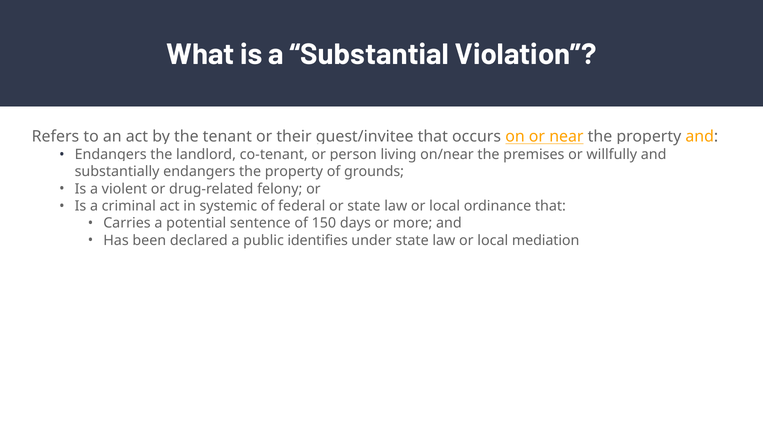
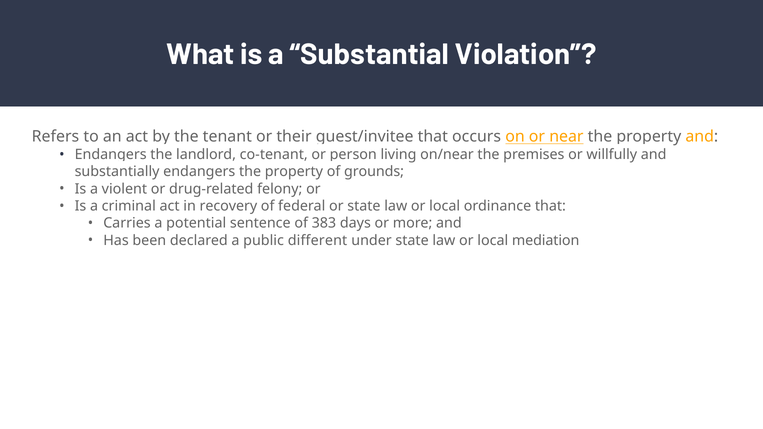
systemic: systemic -> recovery (228, 206)
150: 150 -> 383 (324, 223)
identifies: identifies -> different (318, 240)
